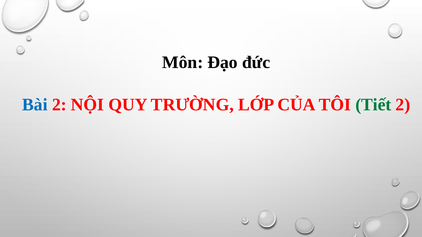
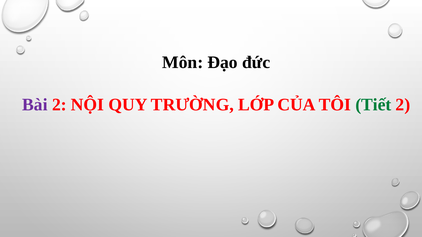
Bài colour: blue -> purple (35, 105)
